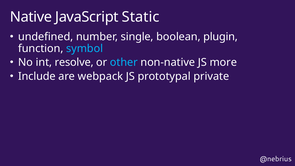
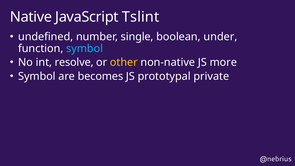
Static: Static -> Tslint (141, 17)
plugin: plugin -> under (220, 37)
other colour: light blue -> yellow (124, 62)
Include: Include -> Symbol (37, 76)
webpack: webpack -> becomes (100, 76)
